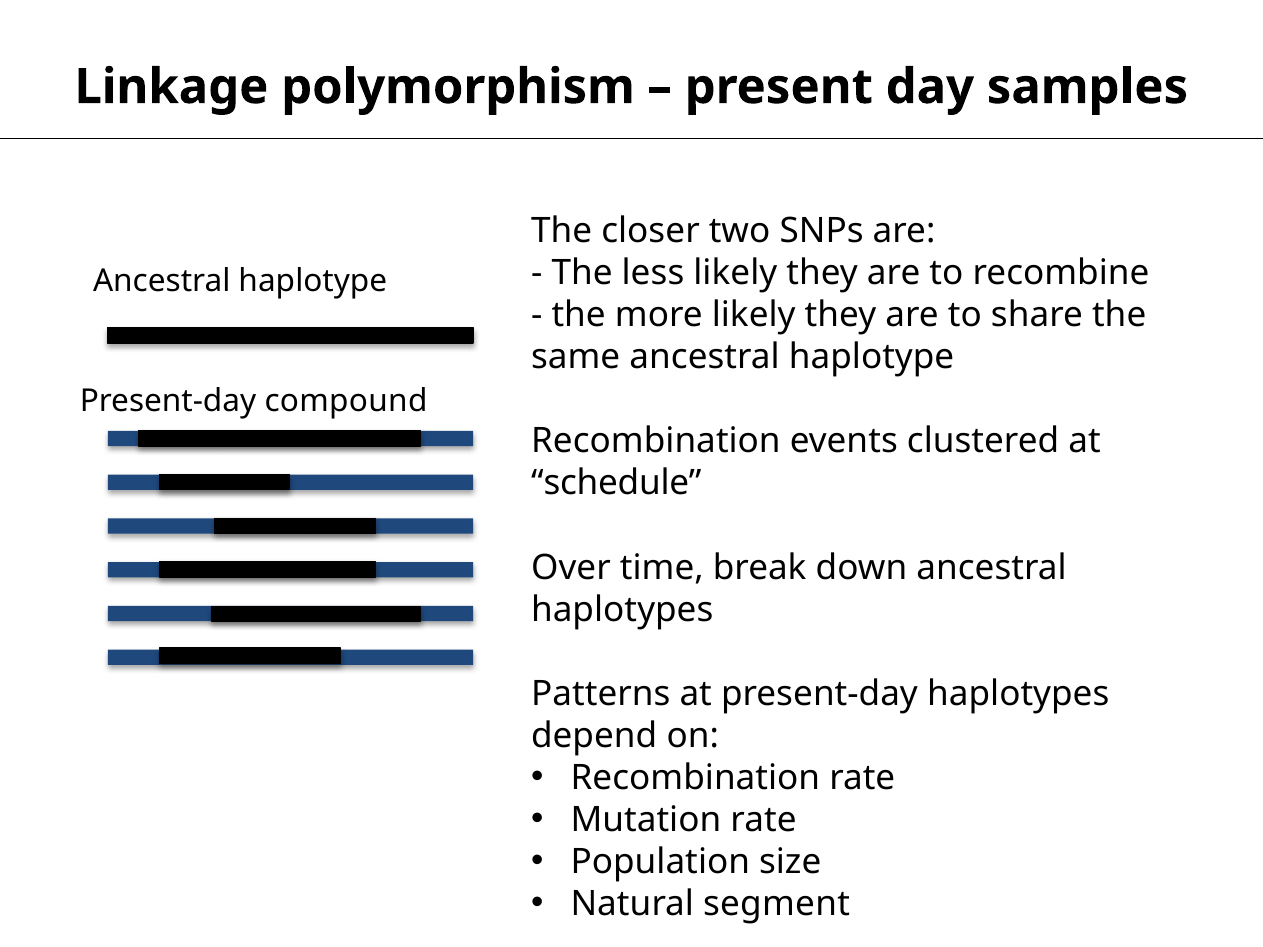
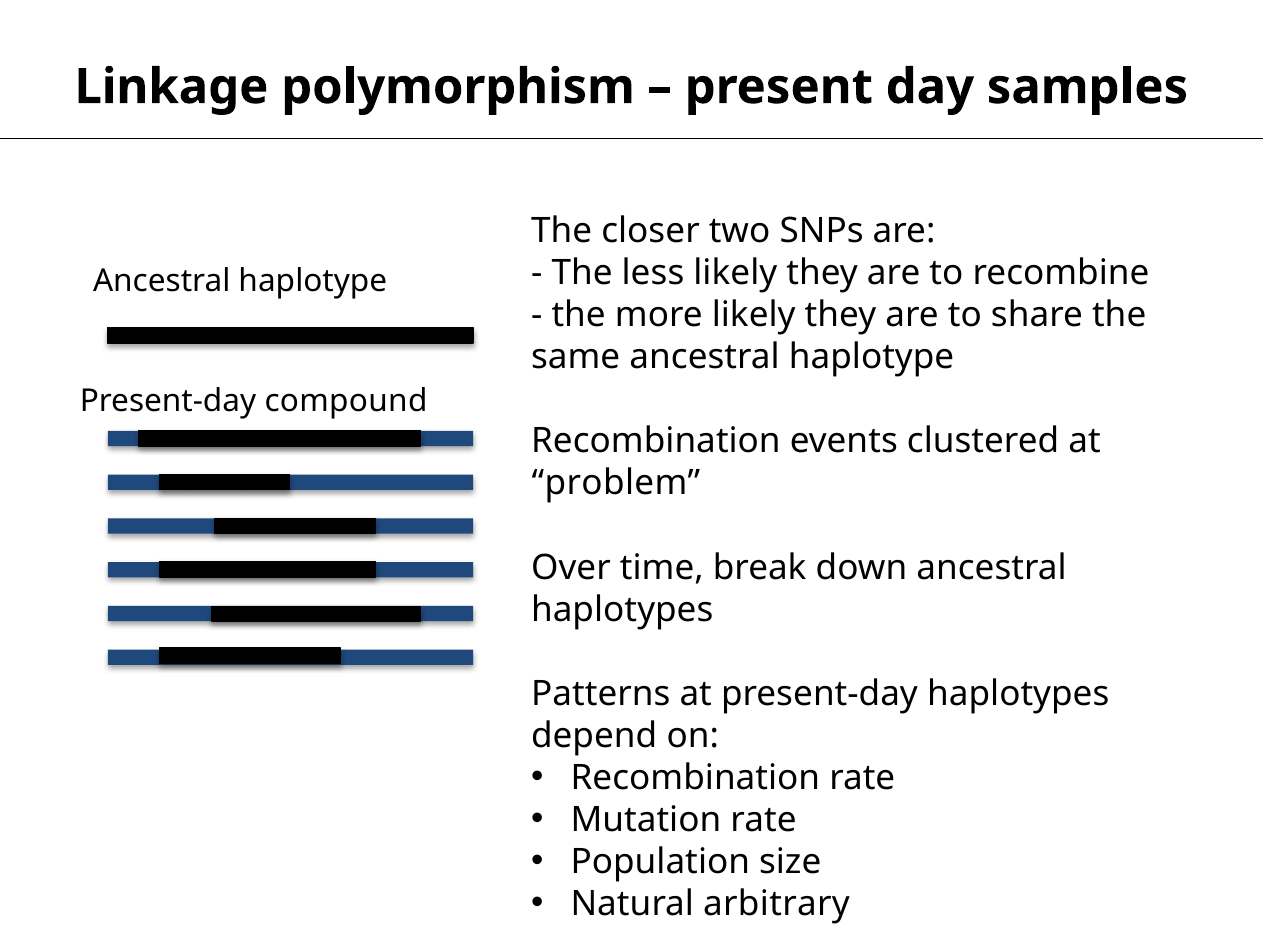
schedule: schedule -> problem (616, 483)
segment: segment -> arbitrary (776, 905)
